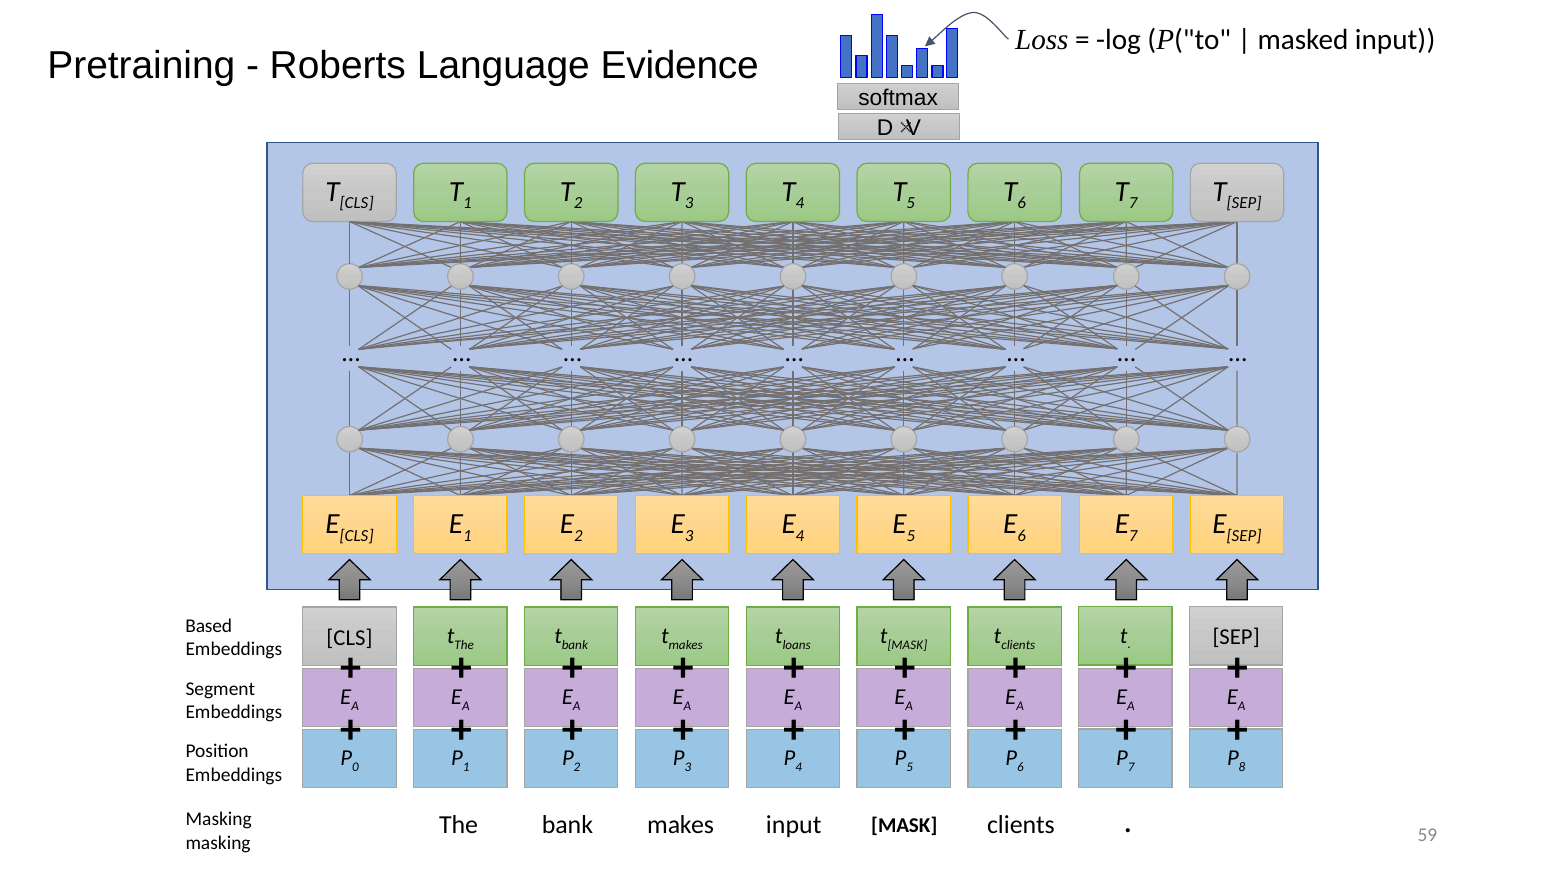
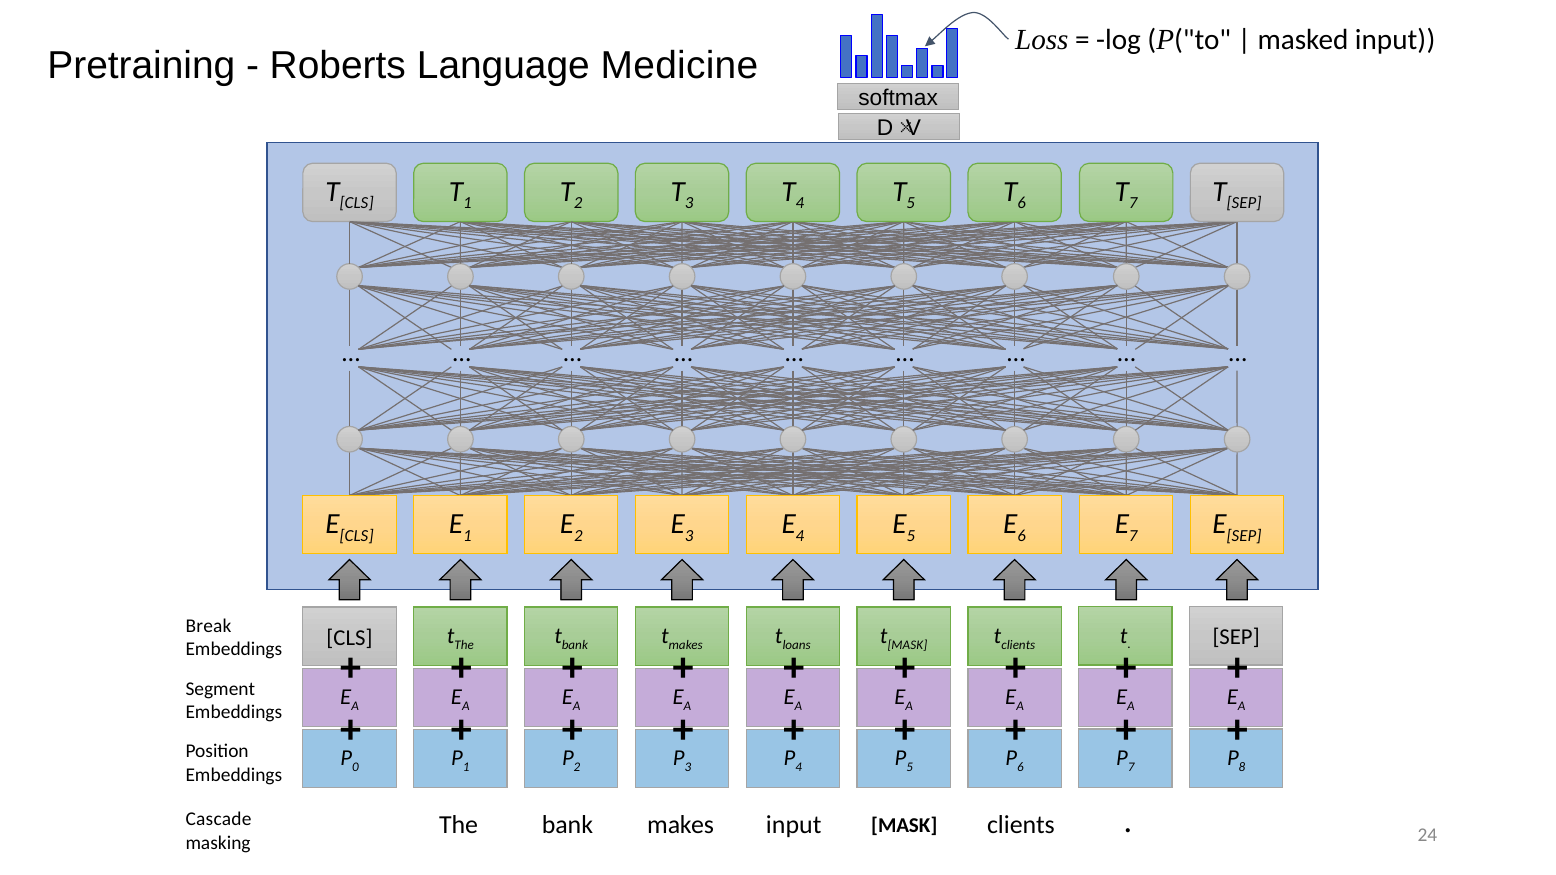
Evidence: Evidence -> Medicine (679, 66)
Based: Based -> Break (209, 626)
Masking: Masking -> Cascade (219, 820)
59: 59 -> 24 (1427, 836)
